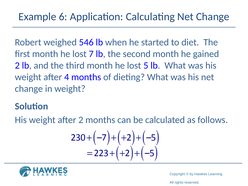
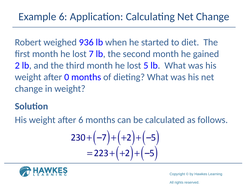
546: 546 -> 936 (86, 42)
4: 4 -> 0 (67, 77)
after 2: 2 -> 6 (81, 120)
